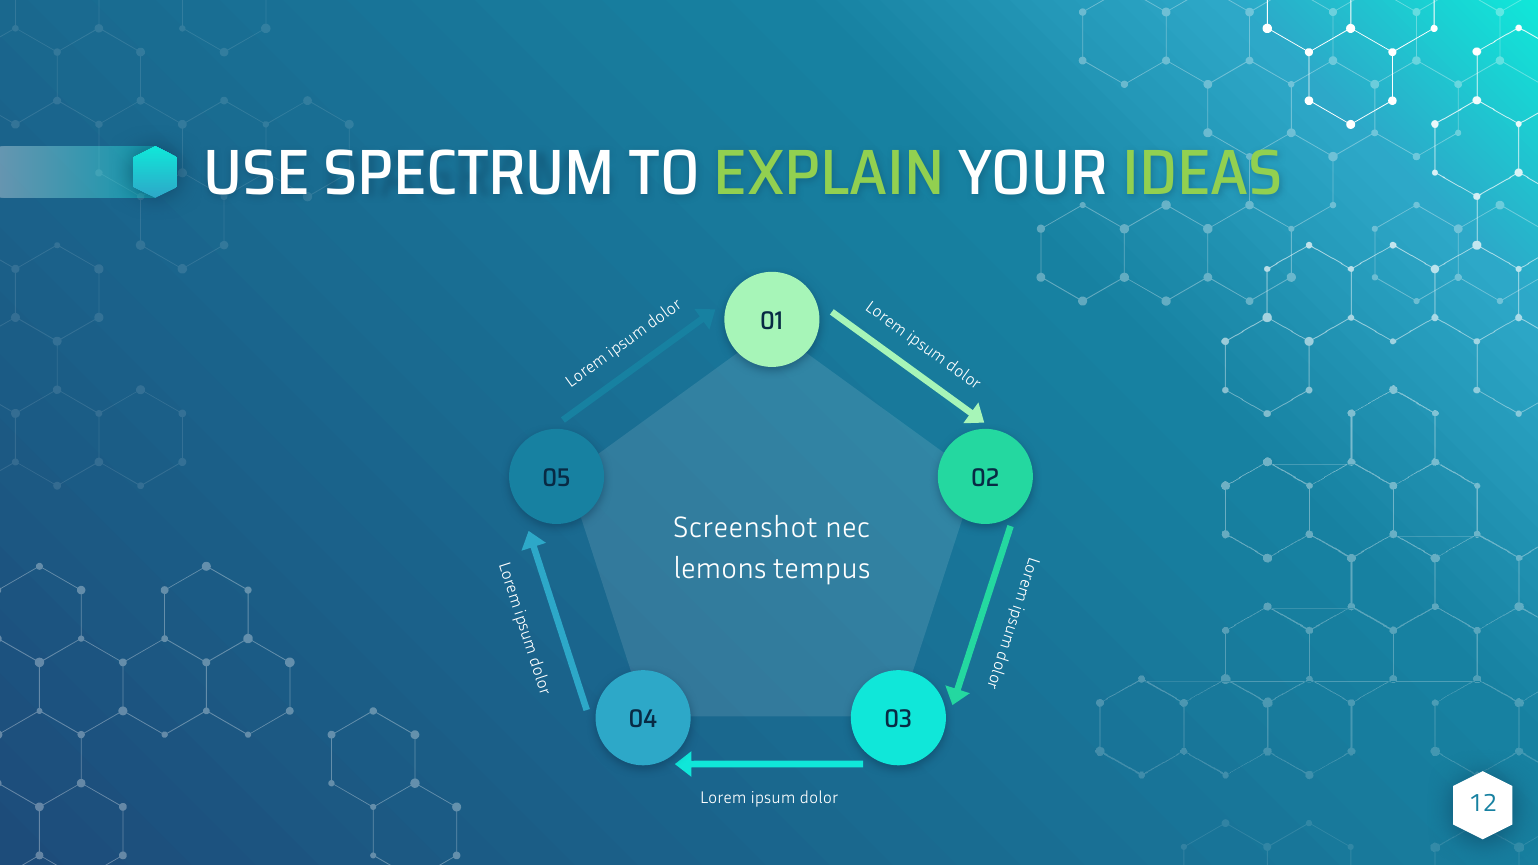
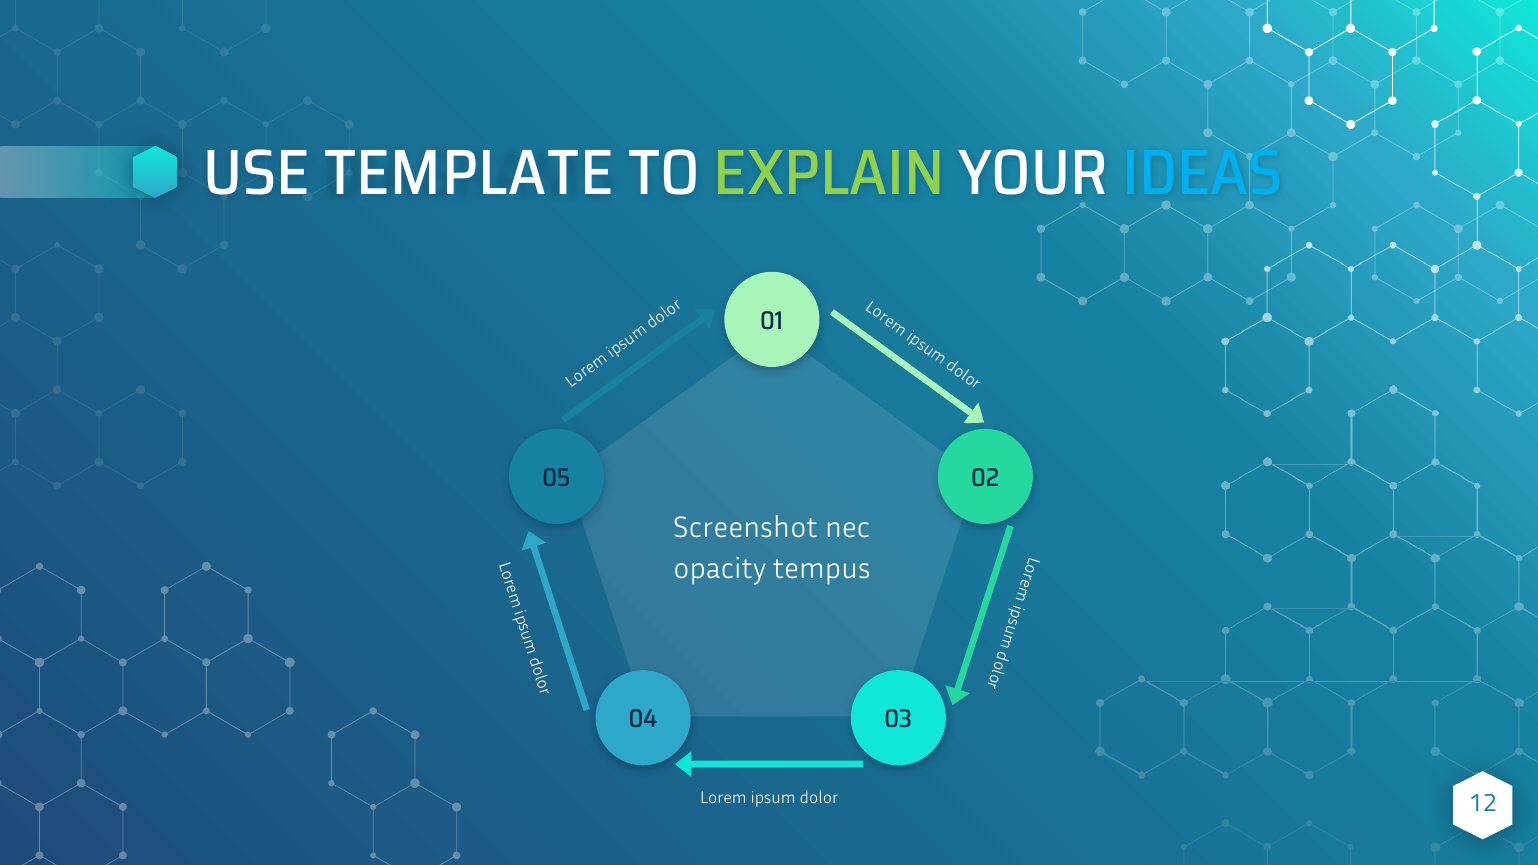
SPECTRUM: SPECTRUM -> TEMPLATE (469, 173)
IDEAS colour: light green -> light blue (1202, 173)
lemons: lemons -> opacity (720, 569)
